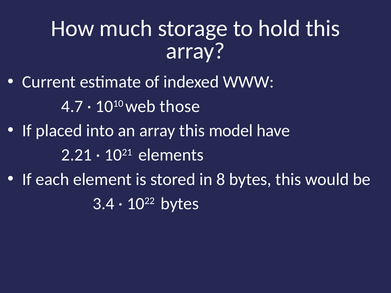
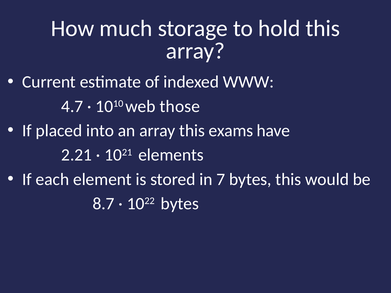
model: model -> exams (231, 131)
8: 8 -> 7 (221, 179)
3.4: 3.4 -> 8.7 (104, 204)
